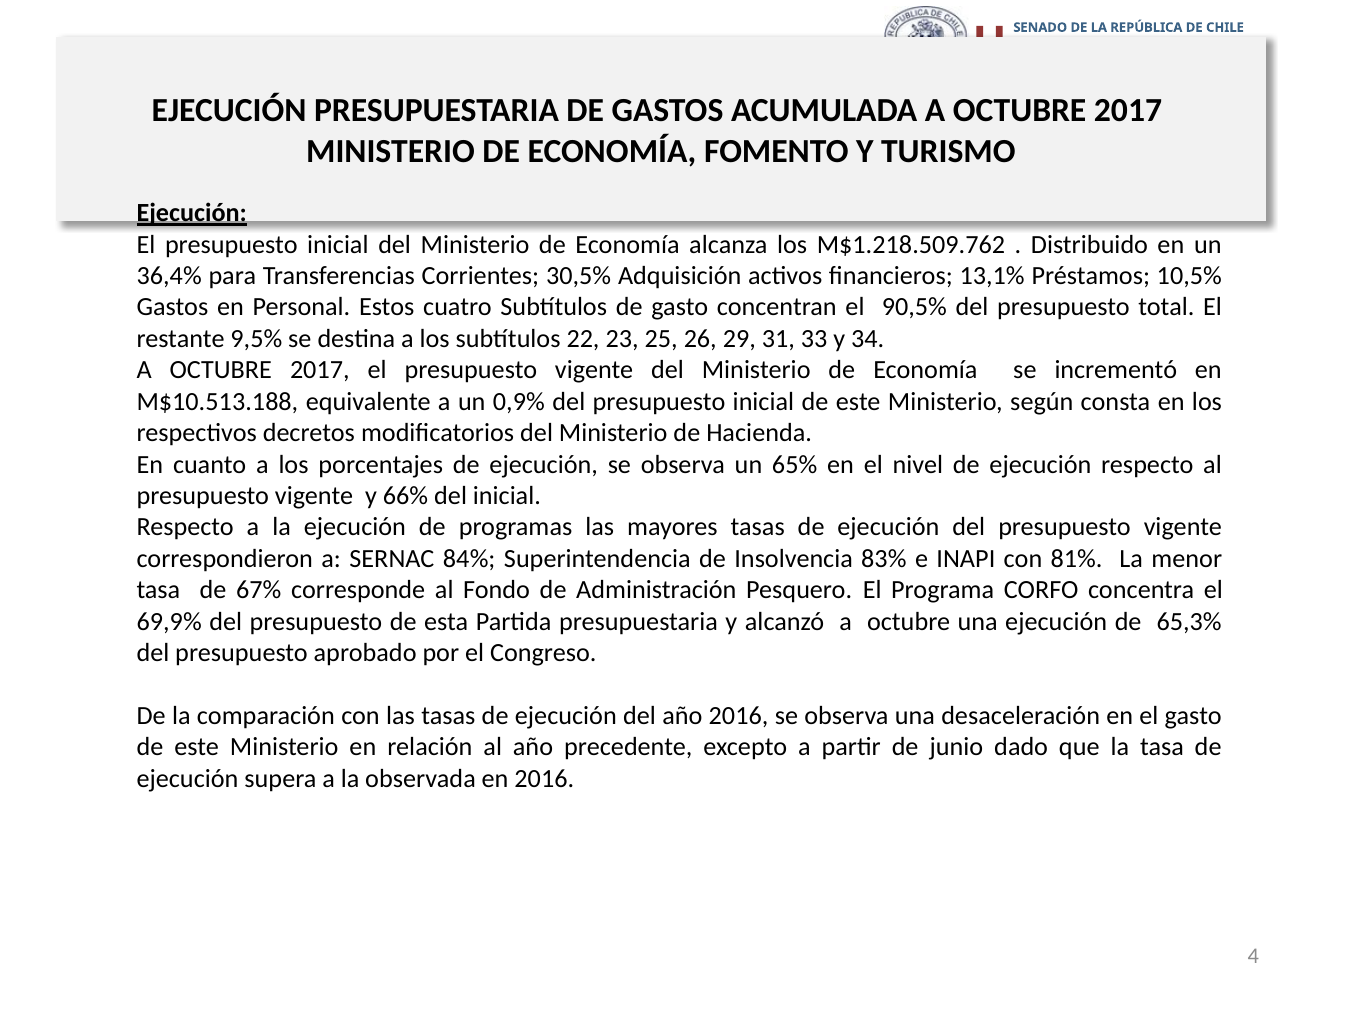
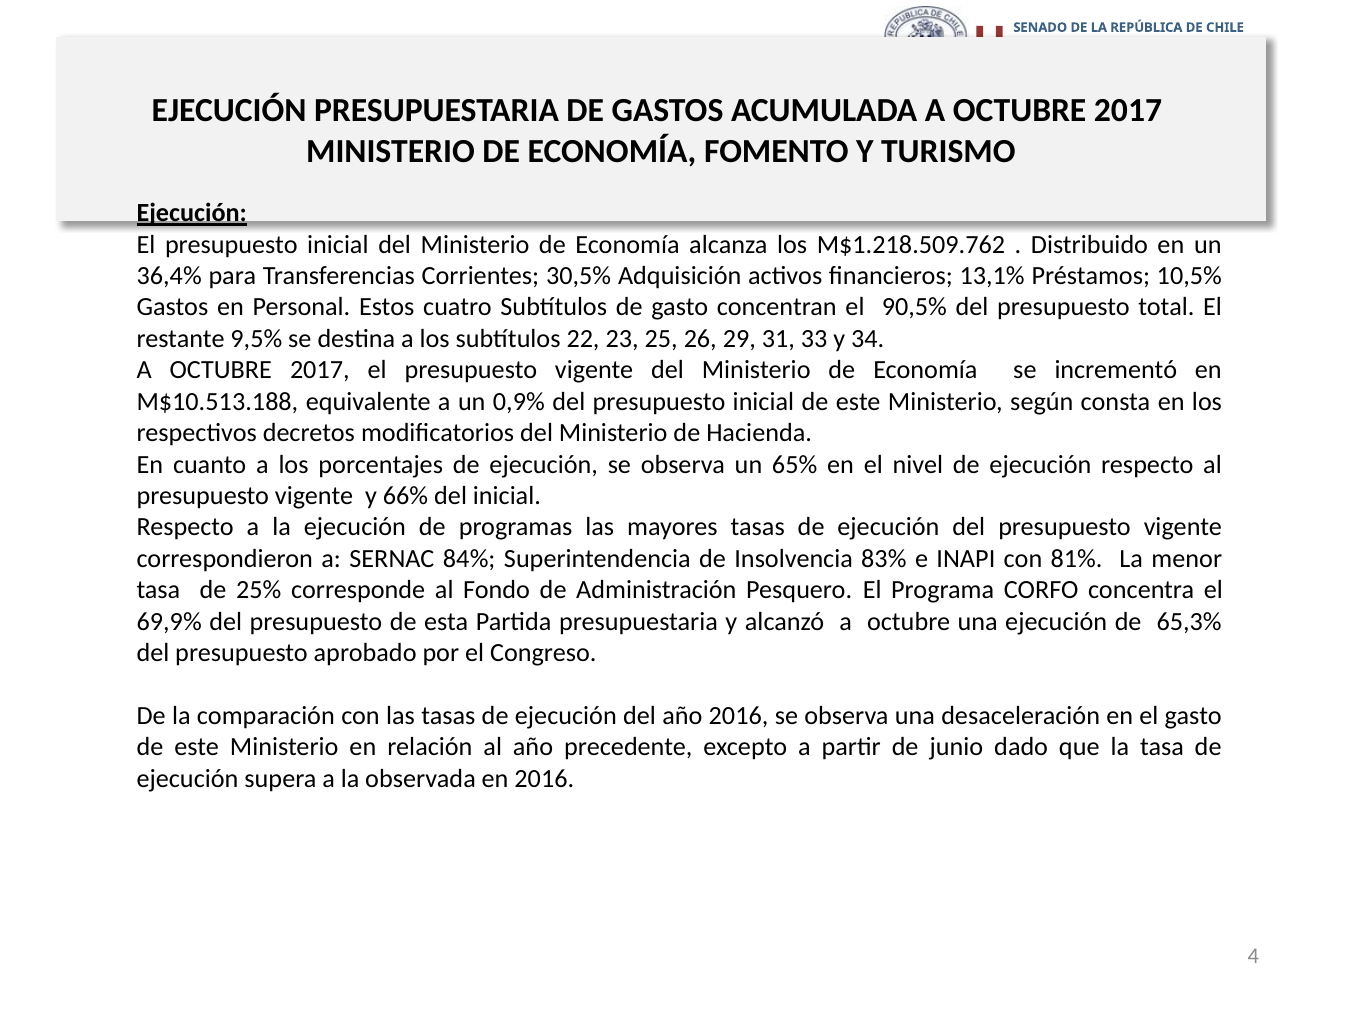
67%: 67% -> 25% (259, 590)
